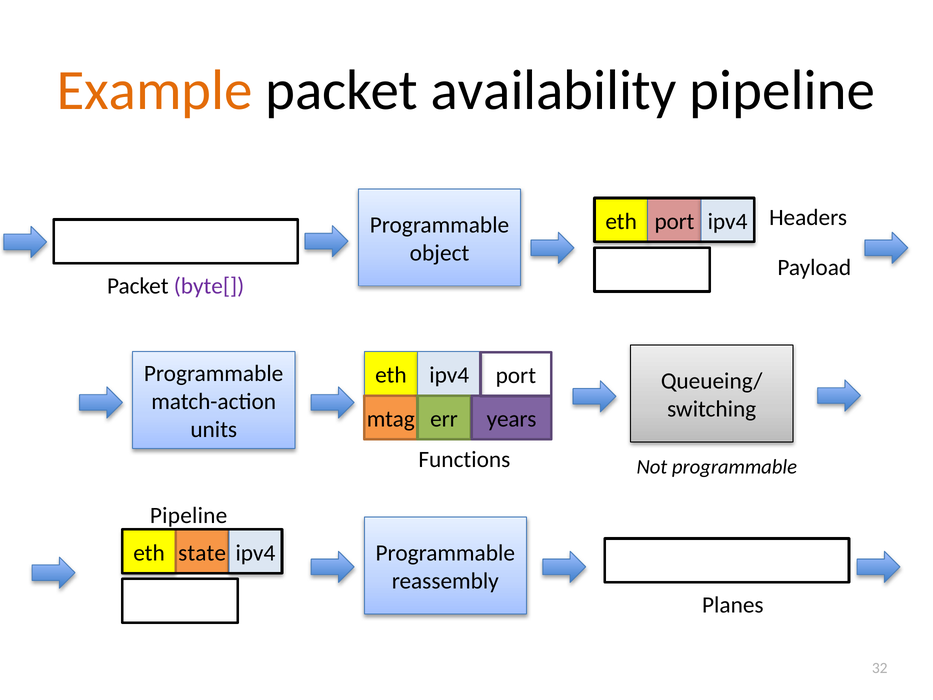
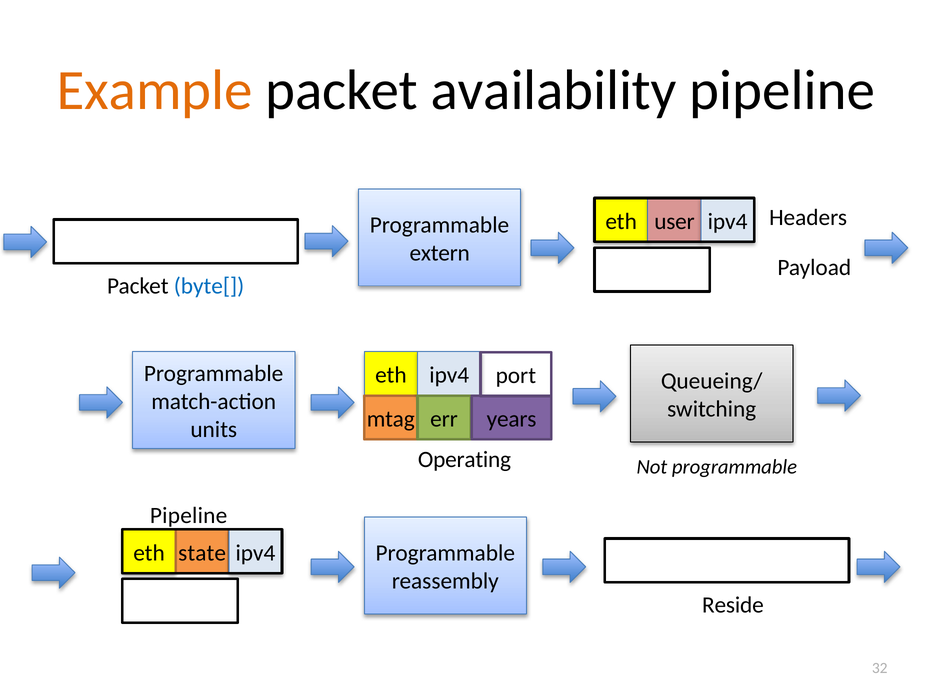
eth port: port -> user (674, 222)
object: object -> extern (440, 253)
byte[ colour: purple -> blue (209, 286)
Functions: Functions -> Operating (464, 459)
Planes: Planes -> Reside (733, 605)
